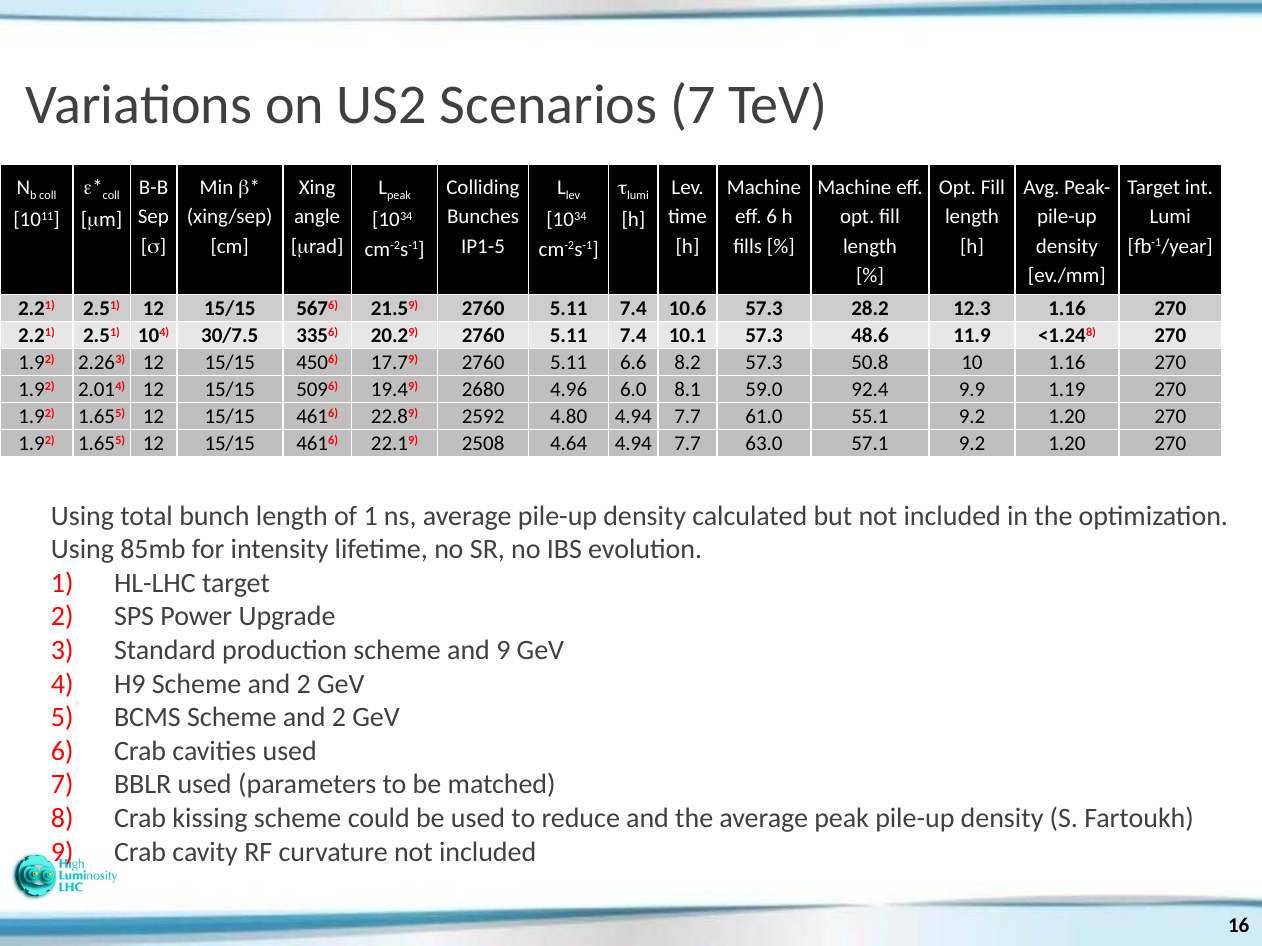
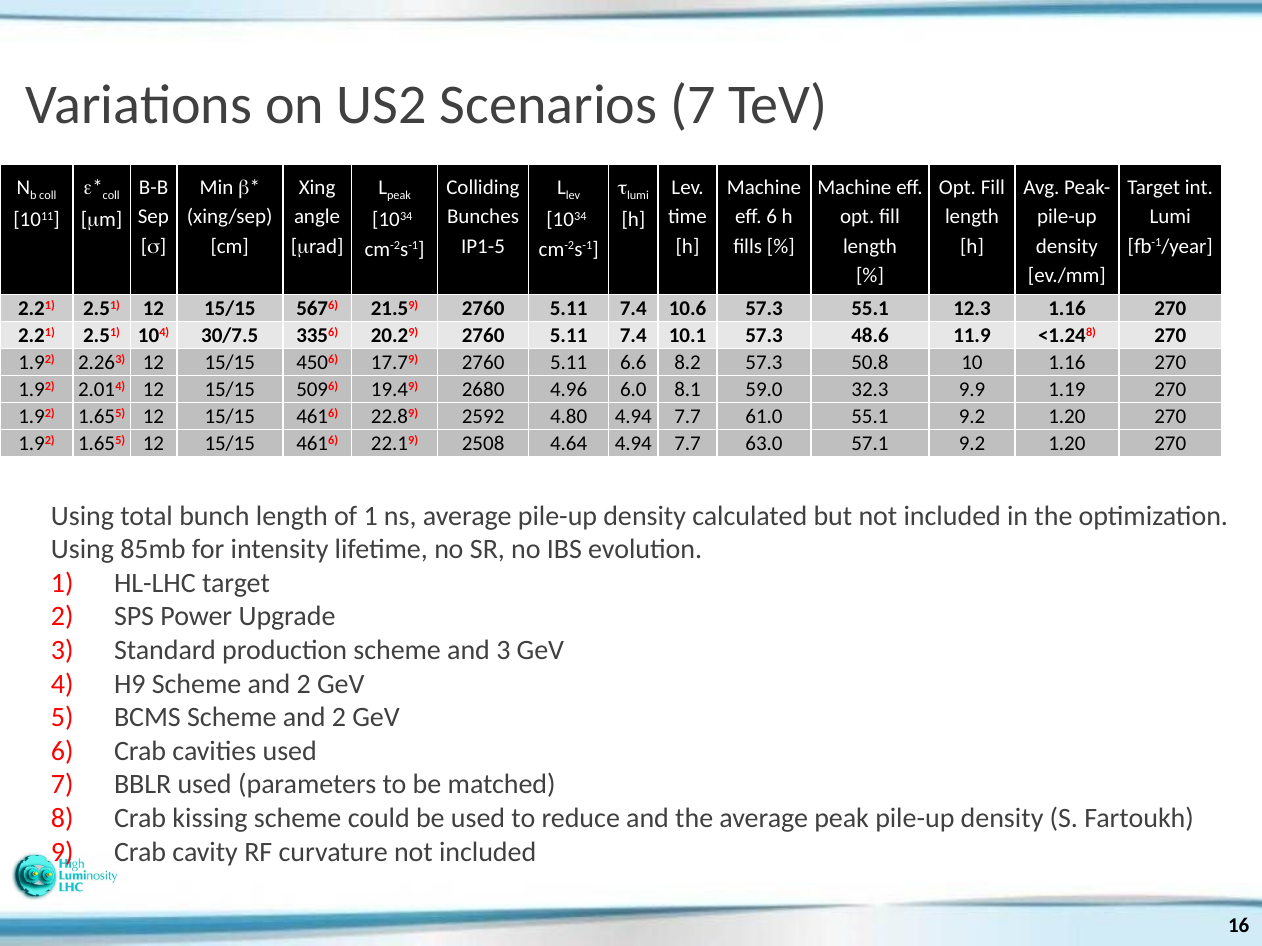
57.3 28.2: 28.2 -> 55.1 (870, 309)
92.4: 92.4 -> 32.3 (870, 390)
and 9: 9 -> 3 (503, 651)
